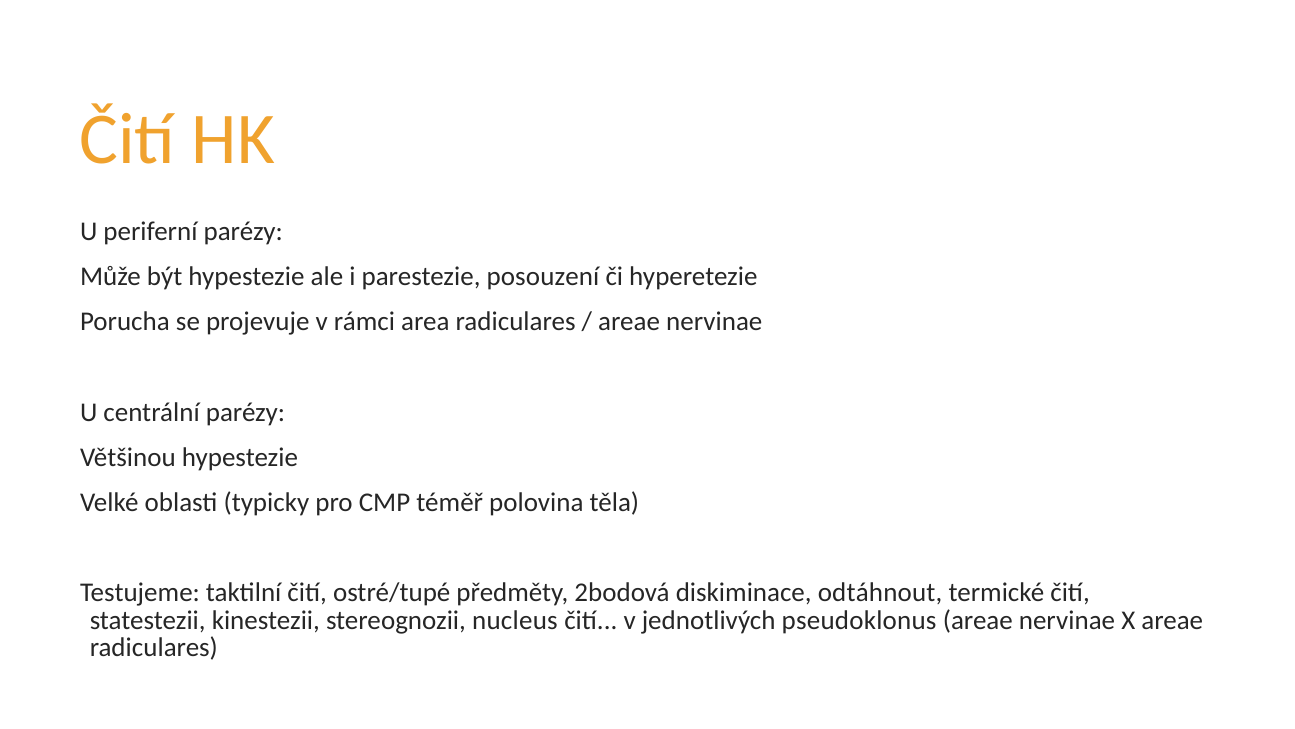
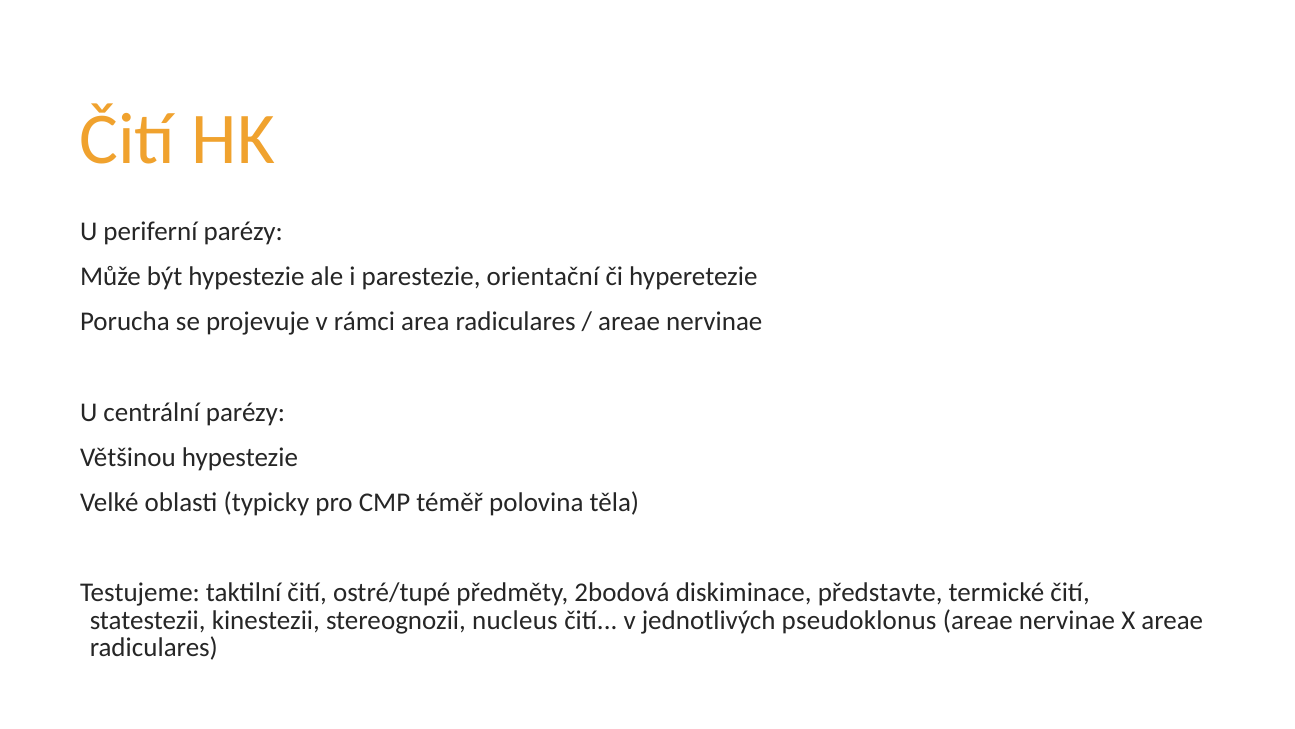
posouzení: posouzení -> orientační (543, 277)
odtáhnout: odtáhnout -> představte (880, 592)
